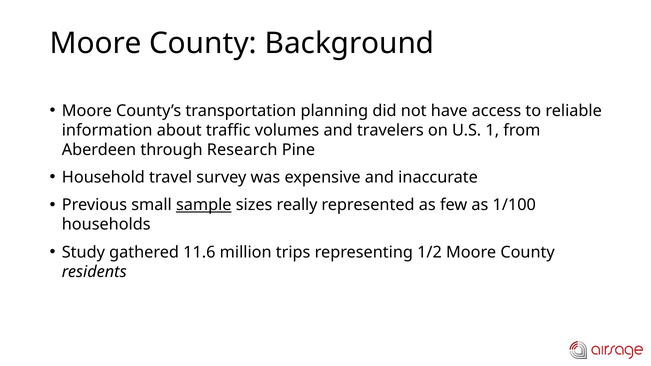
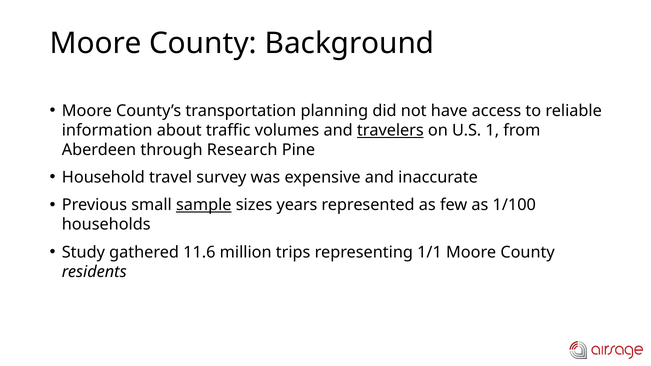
travelers underline: none -> present (390, 130)
really: really -> years (297, 205)
1/2: 1/2 -> 1/1 (430, 252)
